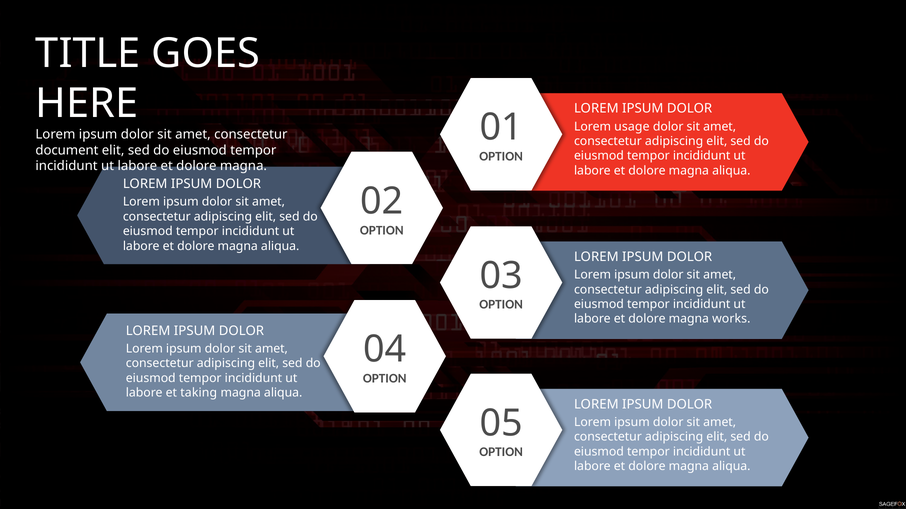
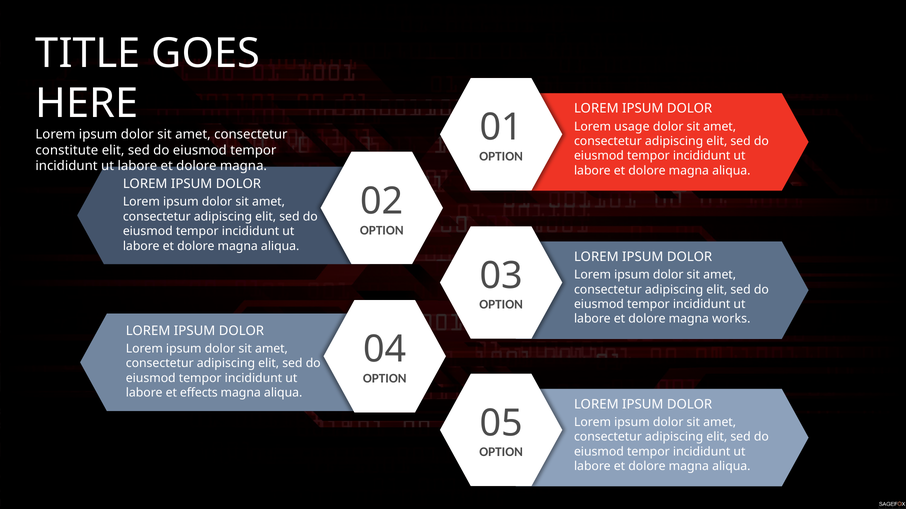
document: document -> constitute (67, 150)
taking: taking -> effects (199, 393)
